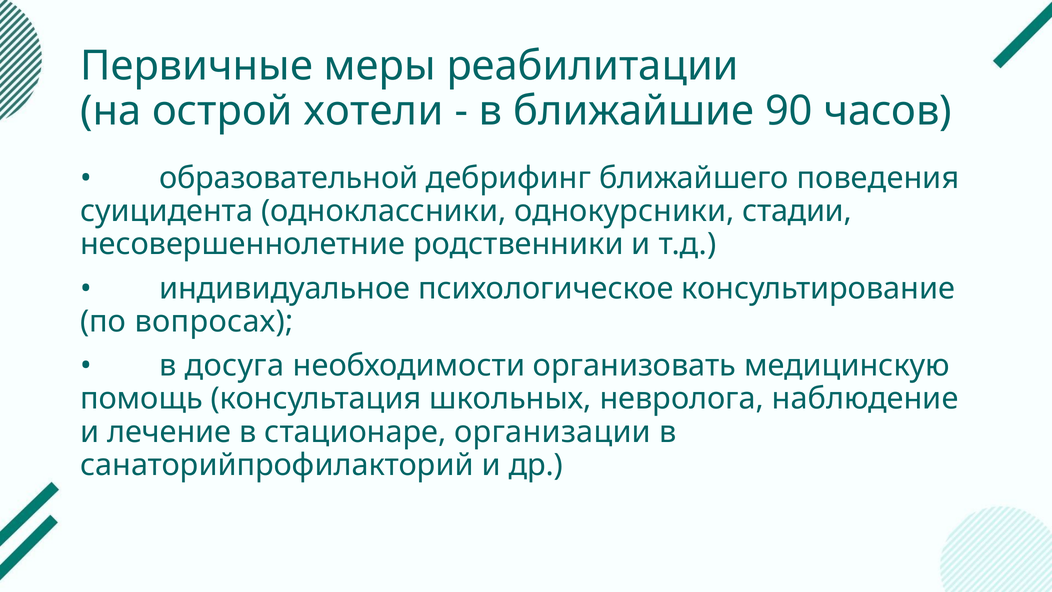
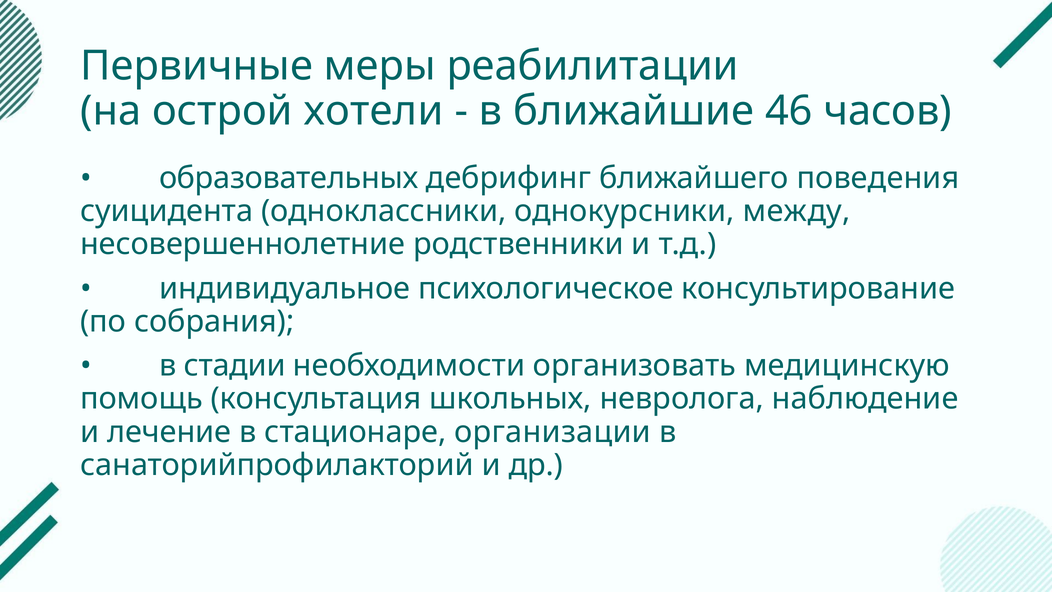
90: 90 -> 46 (789, 111)
образовательной: образовательной -> образовательных (289, 178)
стадии: стадии -> между (797, 211)
вопросах: вопросах -> собрания (214, 321)
досуга: досуга -> стадии (235, 366)
